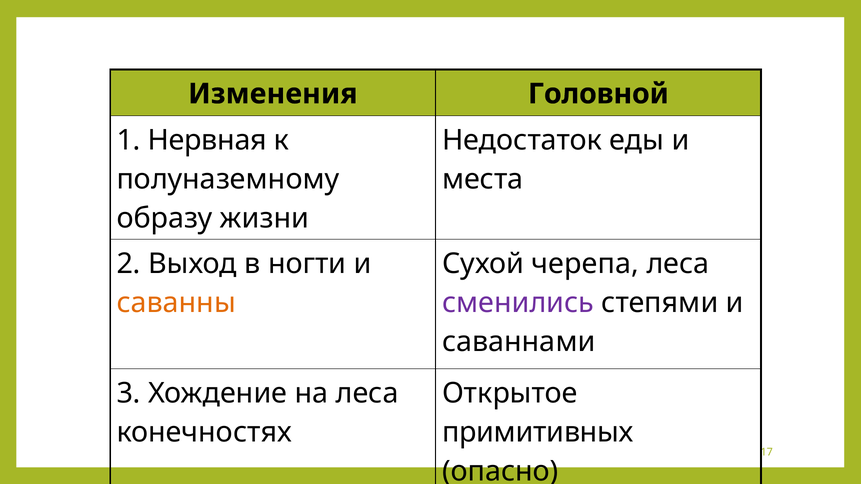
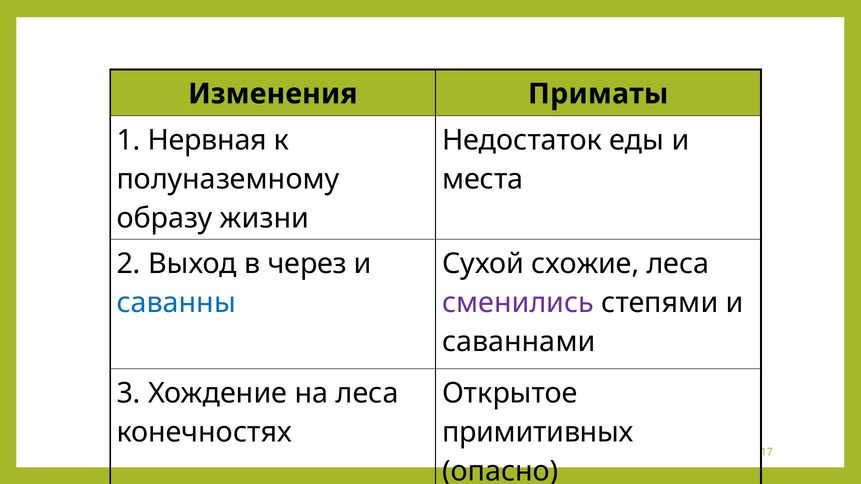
Головной: Головной -> Приматы (598, 94)
ногти: ногти -> через (307, 264)
черепа: черепа -> схожие (585, 264)
саванны colour: orange -> blue (176, 303)
